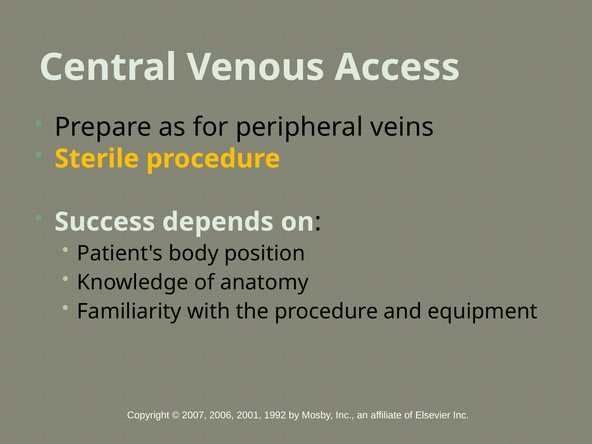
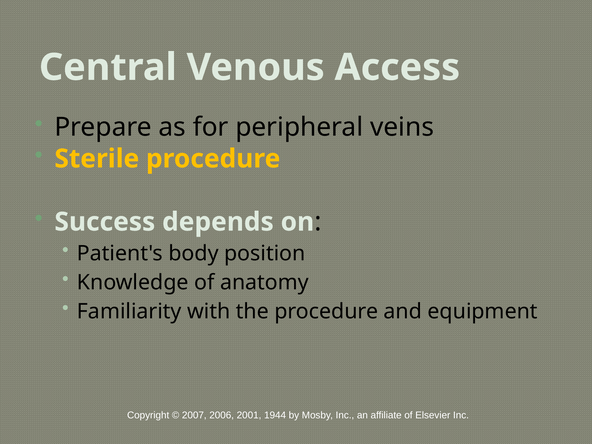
1992: 1992 -> 1944 (275, 415)
